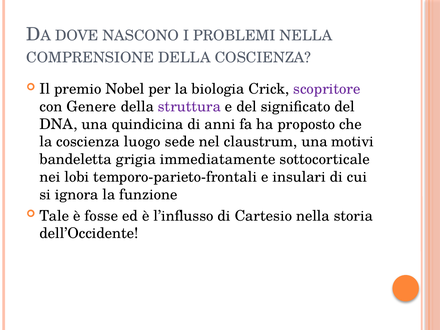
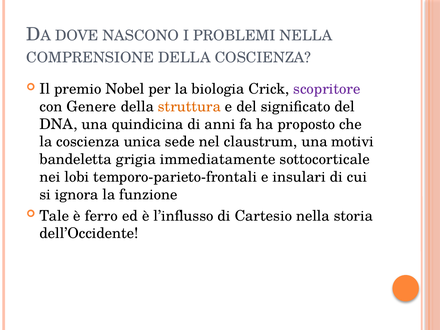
struttura colour: purple -> orange (189, 107)
luogo: luogo -> unica (142, 142)
fosse: fosse -> ferro (101, 216)
